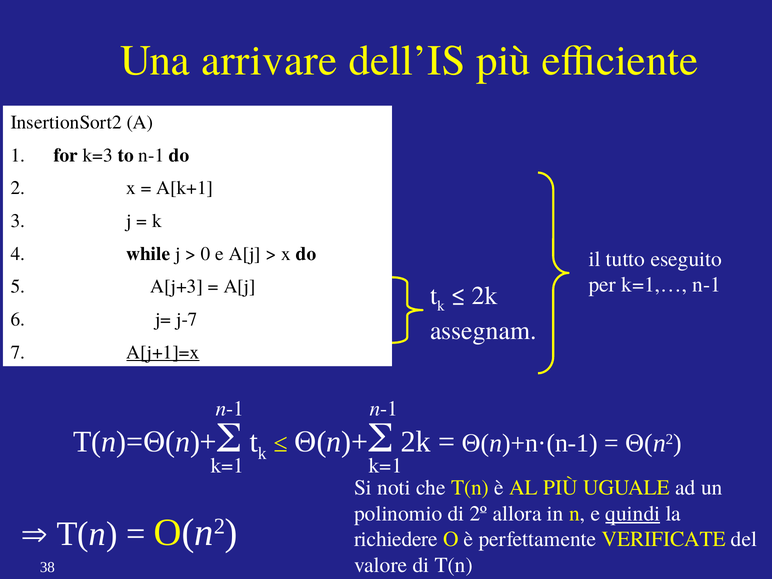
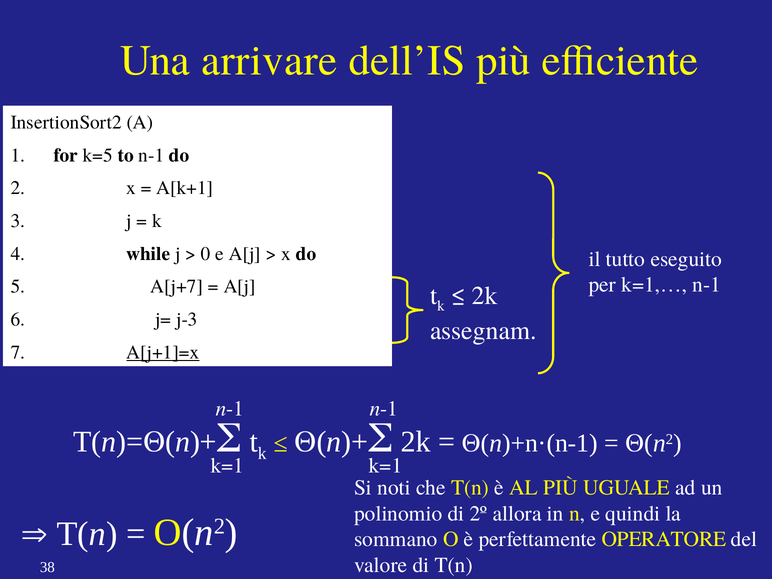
k=3: k=3 -> k=5 (98, 155)
A[j+3: A[j+3 -> A[j+7 (177, 287)
j-7: j-7 -> j-3 (187, 319)
quindi underline: present -> none (633, 513)
richiedere: richiedere -> sommano (396, 539)
VERIFICATE: VERIFICATE -> OPERATORE (664, 539)
